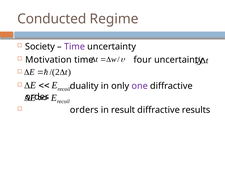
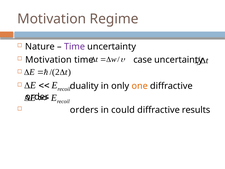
Conducted: Conducted -> Motivation (52, 19)
Society: Society -> Nature (40, 47)
four: four -> case (143, 60)
one colour: purple -> orange (140, 86)
result: result -> could (123, 110)
